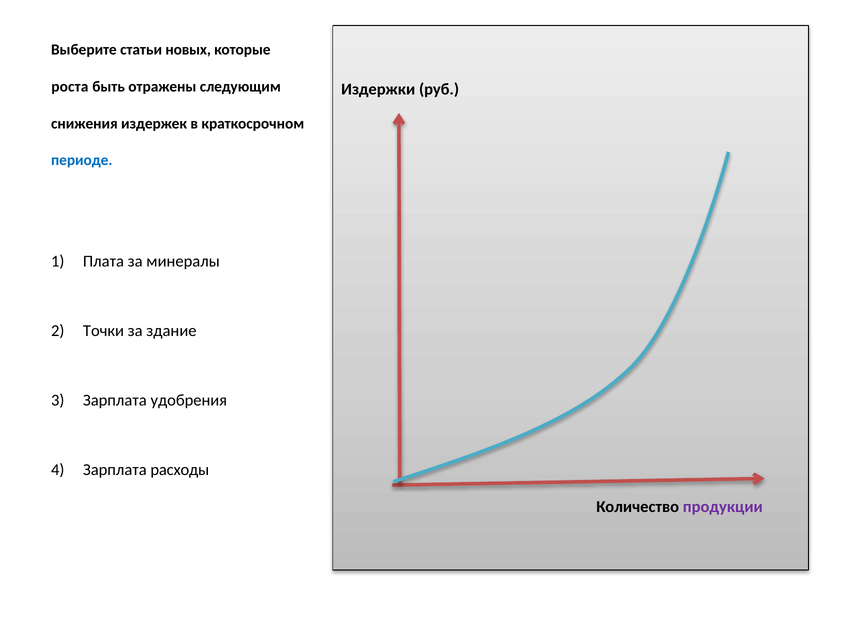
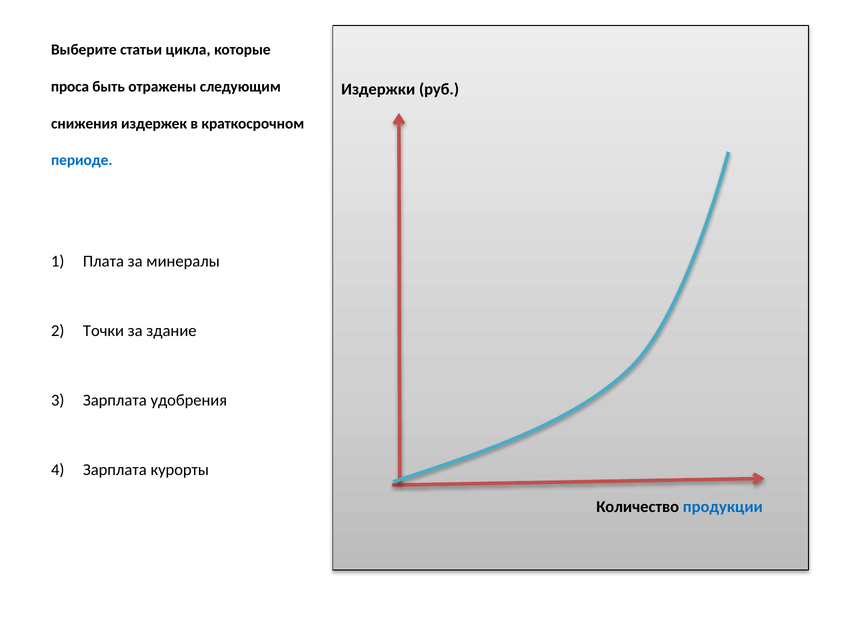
новых: новых -> цикла (188, 50)
роста: роста -> проса (70, 87)
расходы: расходы -> курорты (180, 470)
продукции colour: purple -> blue (723, 507)
